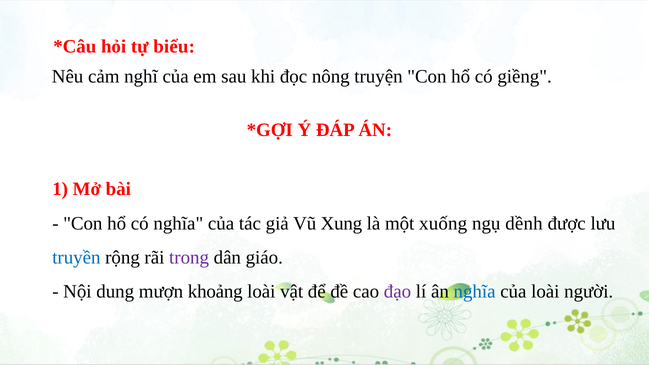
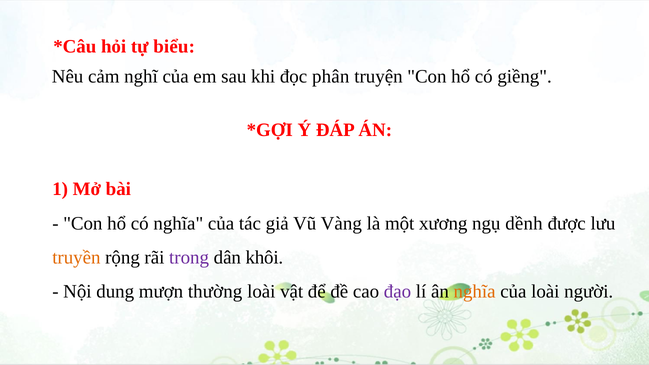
nông: nông -> phân (331, 76)
Xung: Xung -> Vàng (341, 223)
xuống: xuống -> xương (443, 223)
truyền colour: blue -> orange (76, 257)
giáo: giáo -> khôi (264, 257)
khoảng: khoảng -> thường (215, 292)
nghĩa colour: blue -> orange (475, 292)
